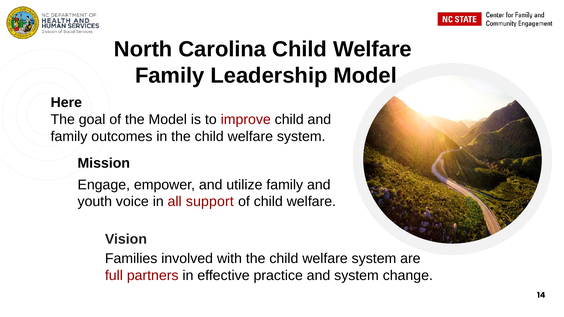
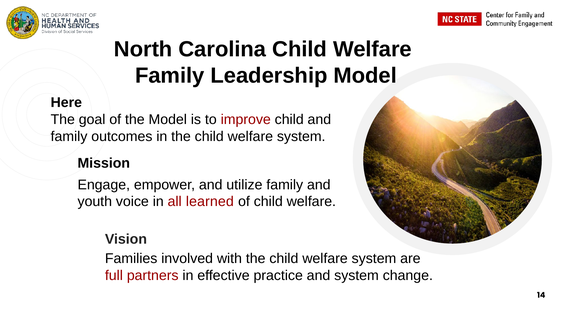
support: support -> learned (210, 202)
